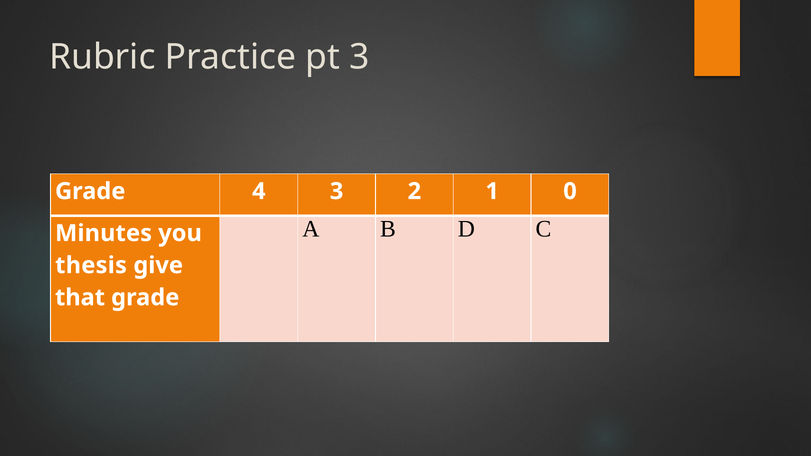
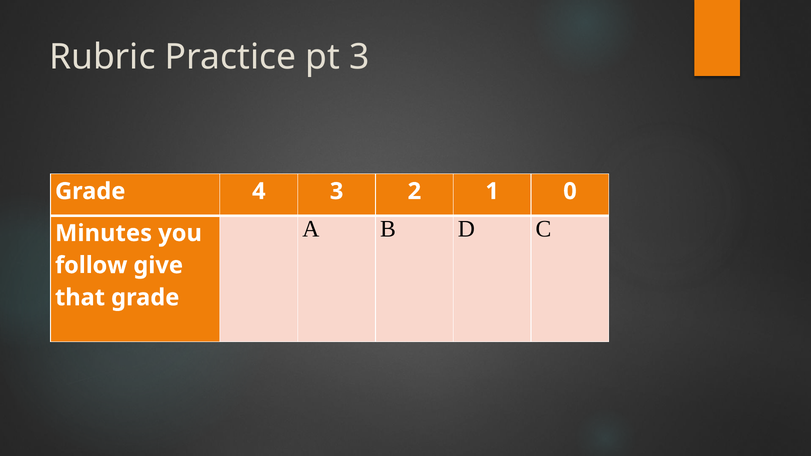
thesis: thesis -> follow (91, 265)
